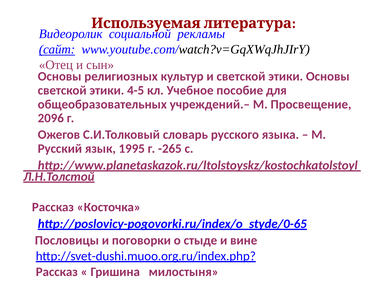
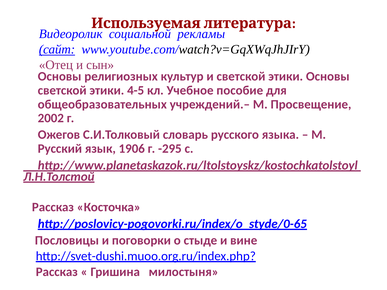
2096: 2096 -> 2002 (51, 118)
1995: 1995 -> 1906 (132, 149)
-265: -265 -> -295 (170, 149)
